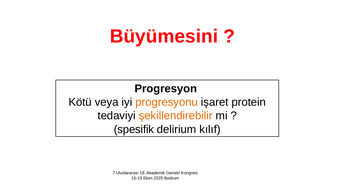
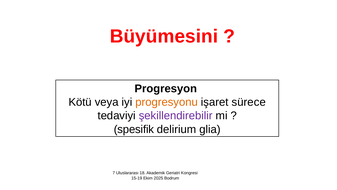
protein: protein -> sürece (249, 102)
şekillendirebilir colour: orange -> purple (176, 116)
kılıf: kılıf -> glia (210, 129)
